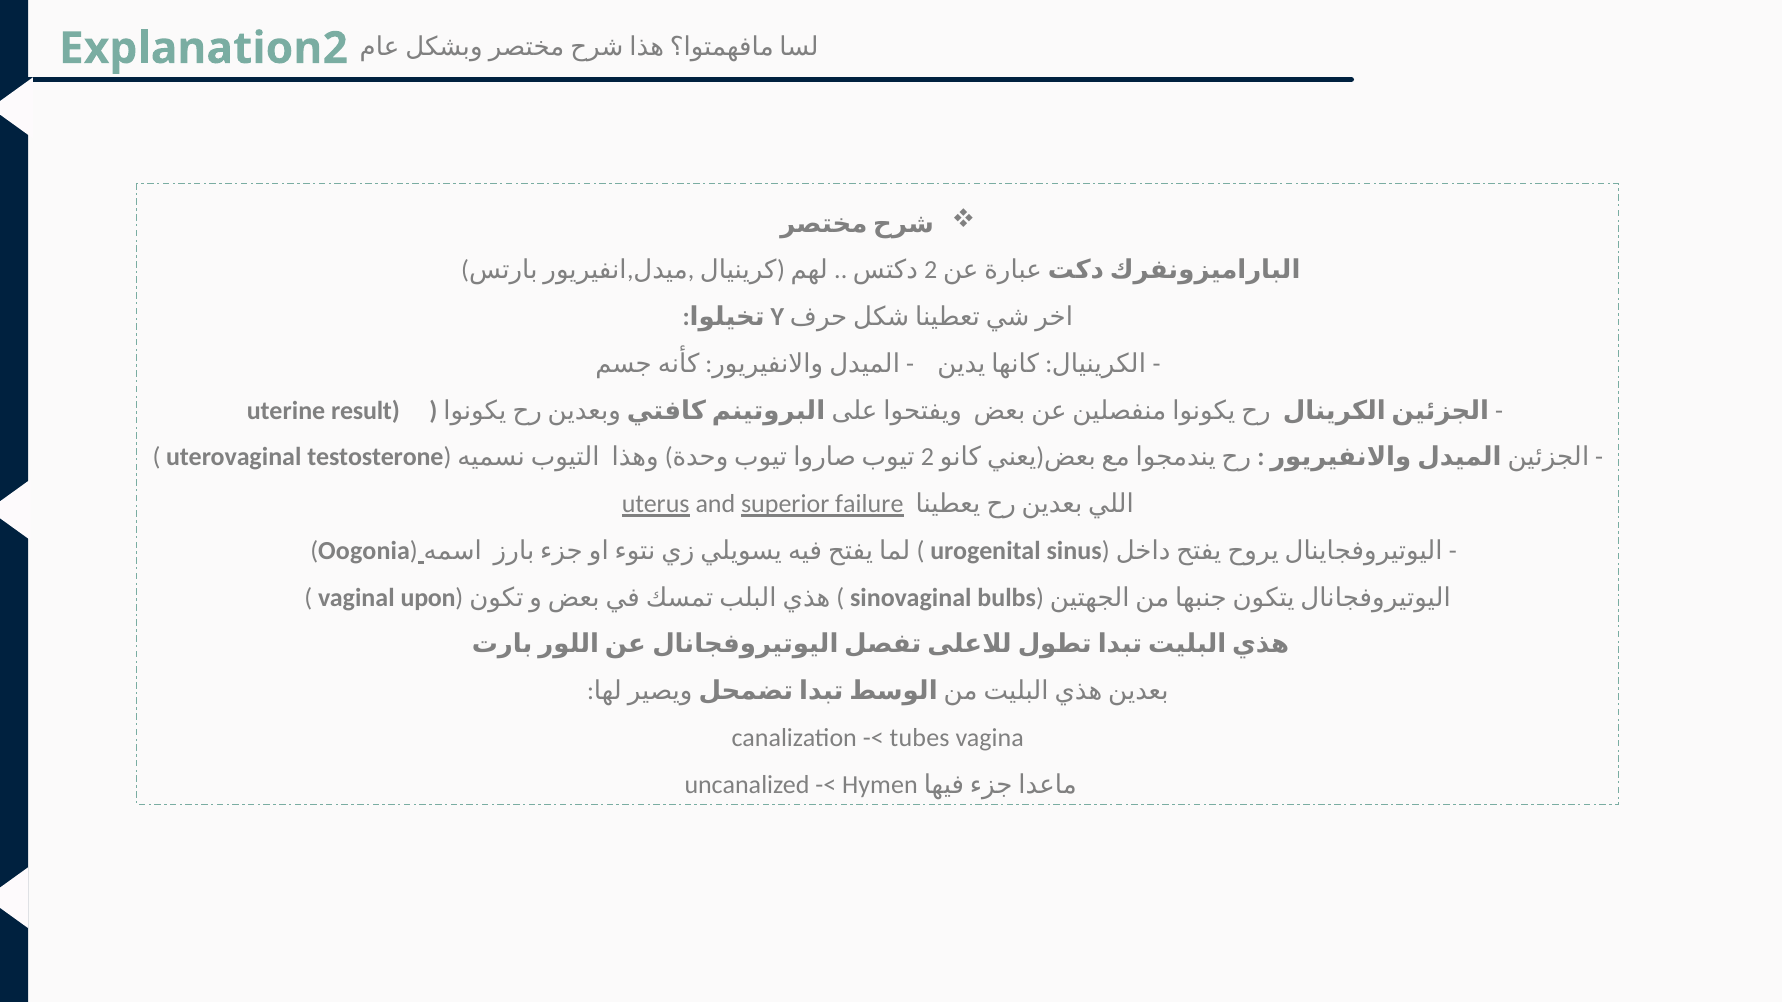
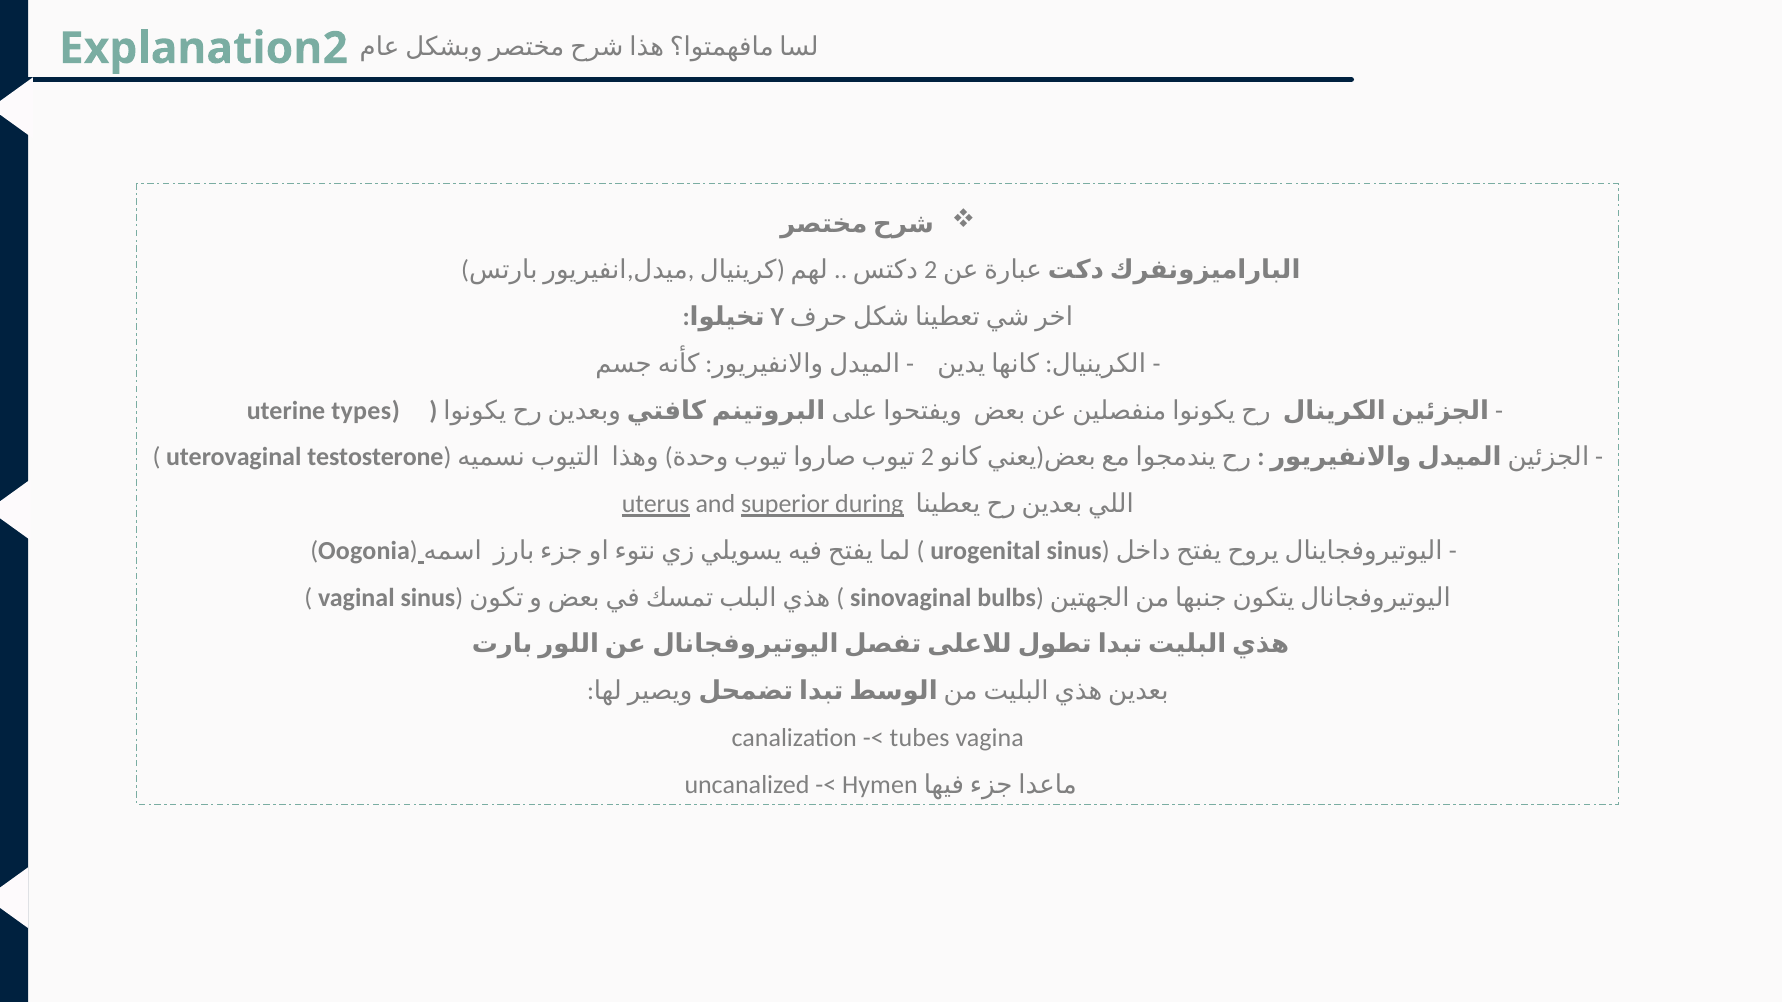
result: result -> types (361, 411)
failure: failure -> during (869, 504)
vaginal upon: upon -> sinus (428, 598)
